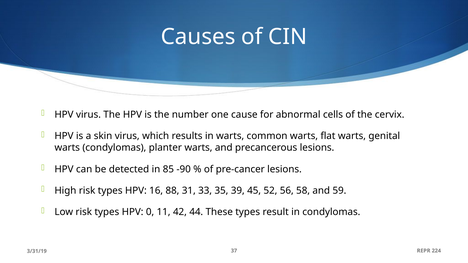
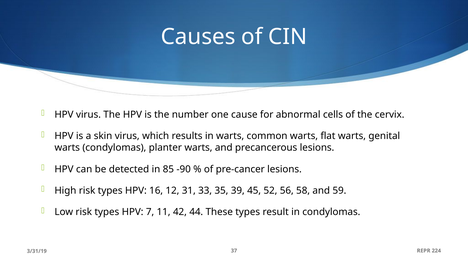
88: 88 -> 12 (172, 191)
0: 0 -> 7 (150, 212)
